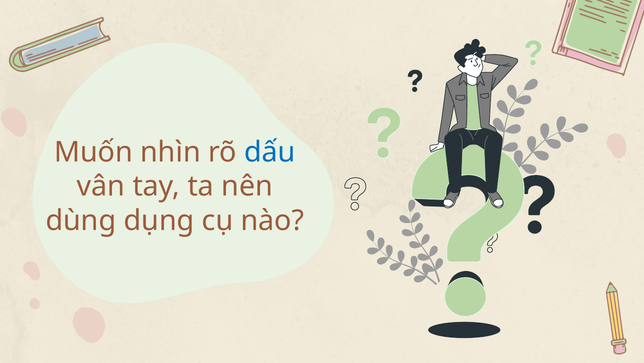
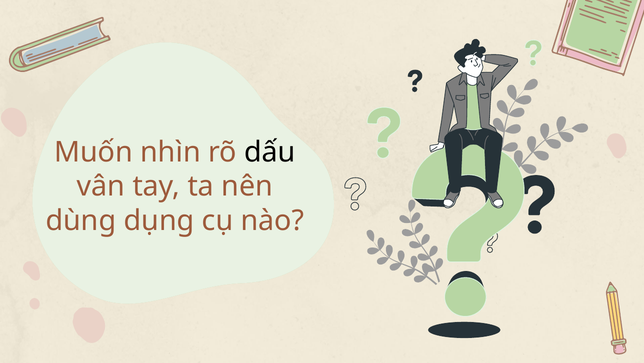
dấu colour: blue -> black (270, 152)
